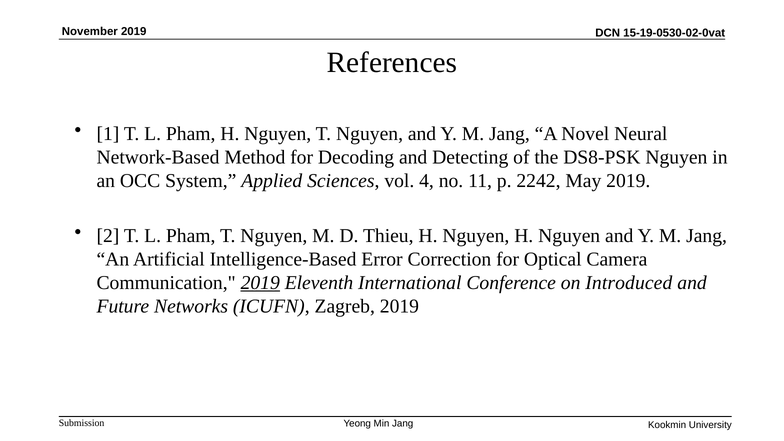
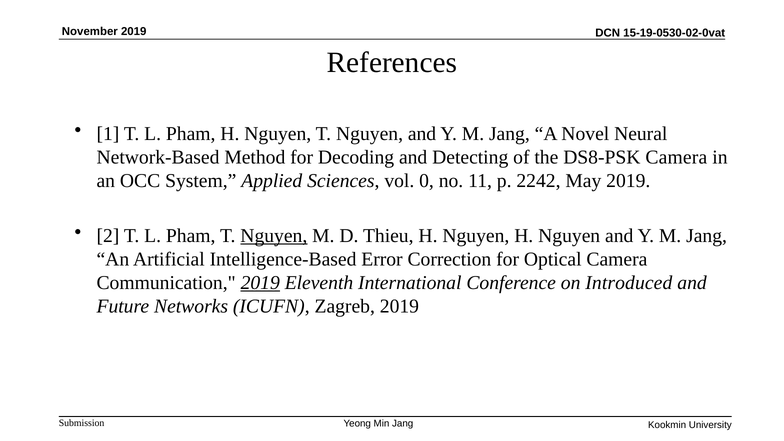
DS8-PSK Nguyen: Nguyen -> Camera (676, 157)
4: 4 -> 0 (427, 181)
Nguyen underline: none -> present (274, 236)
